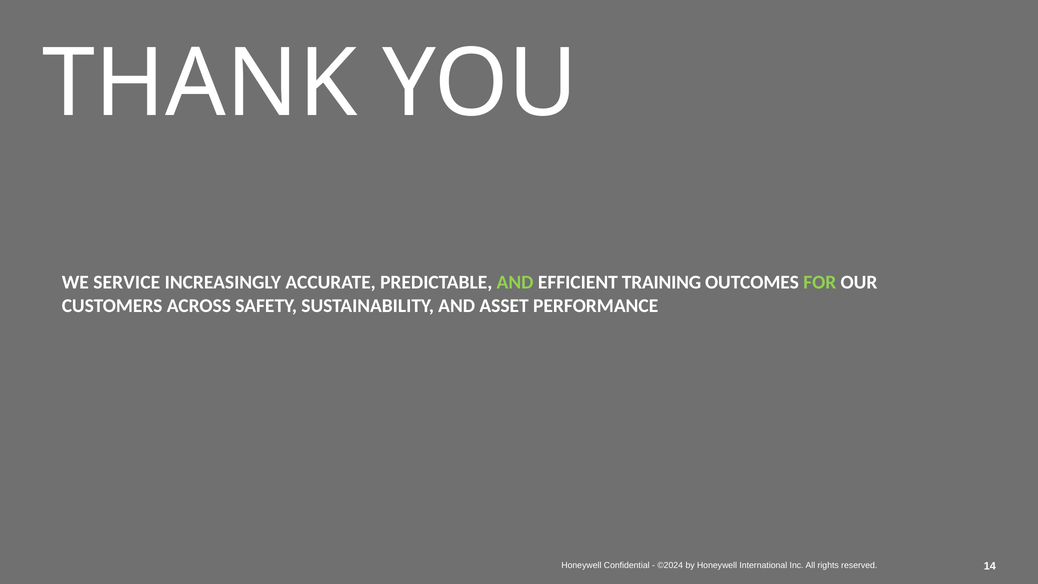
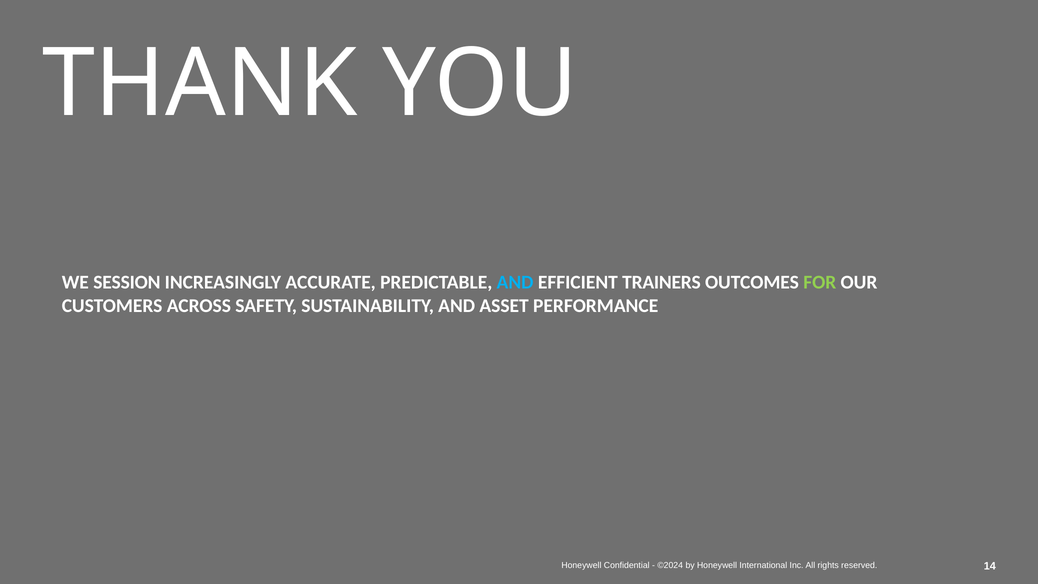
SERVICE: SERVICE -> SESSION (127, 282)
AND colour: light green -> light blue (515, 282)
TRAINING: TRAINING -> TRAINERS (662, 282)
